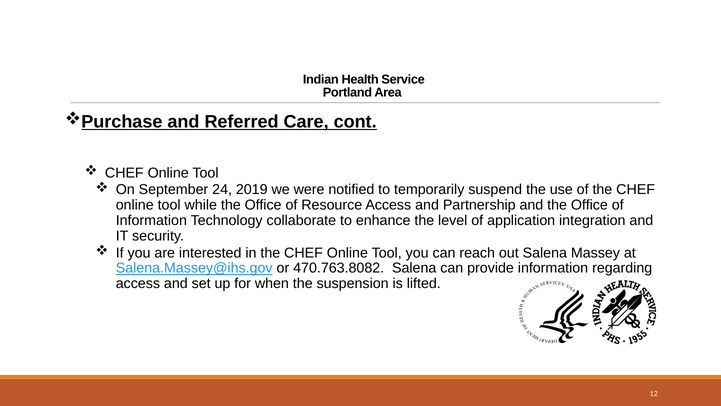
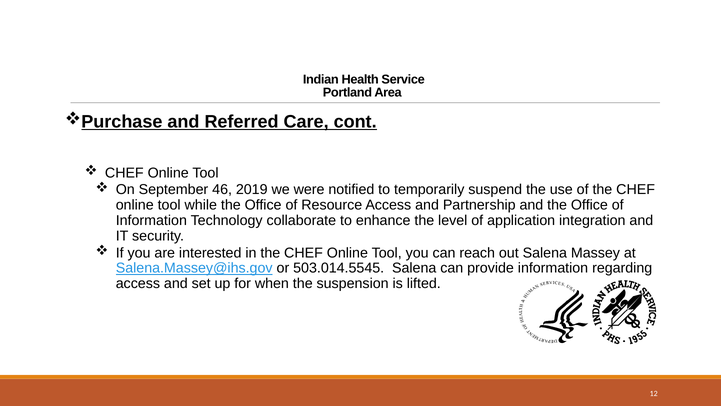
24: 24 -> 46 (222, 190)
470.763.8082: 470.763.8082 -> 503.014.5545 (339, 268)
